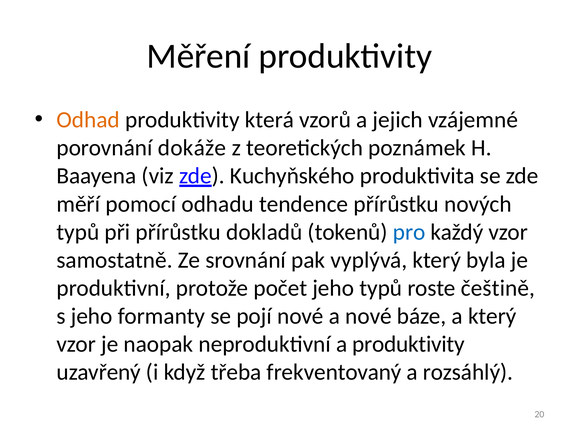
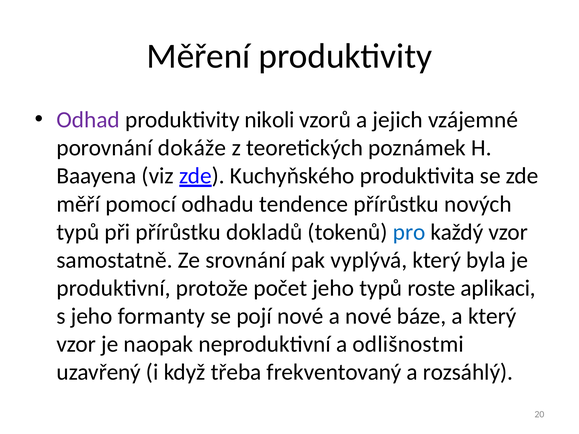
Odhad colour: orange -> purple (88, 120)
která: která -> nikoli (270, 120)
češtině: češtině -> aplikaci (498, 288)
a produktivity: produktivity -> odlišnostmi (408, 344)
